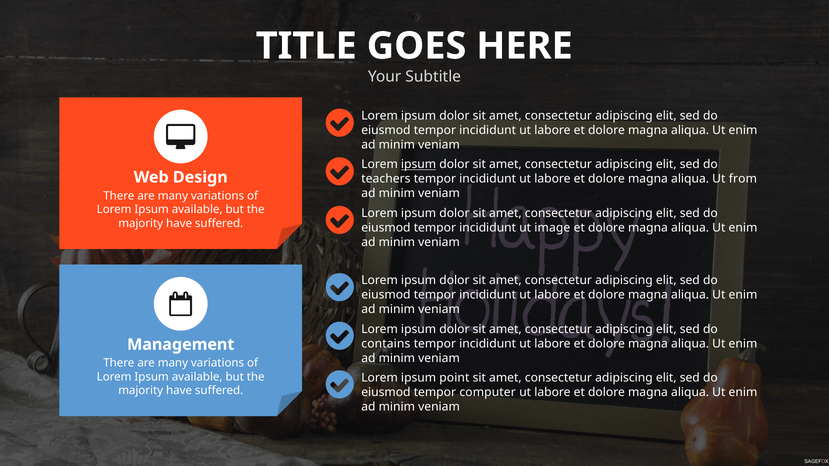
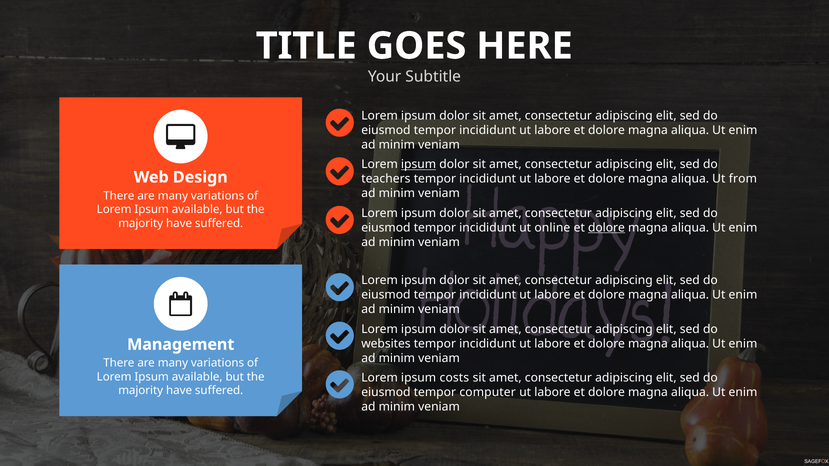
image: image -> online (552, 228)
dolore underline: none -> present (606, 228)
contains: contains -> websites (386, 344)
point: point -> costs (454, 378)
